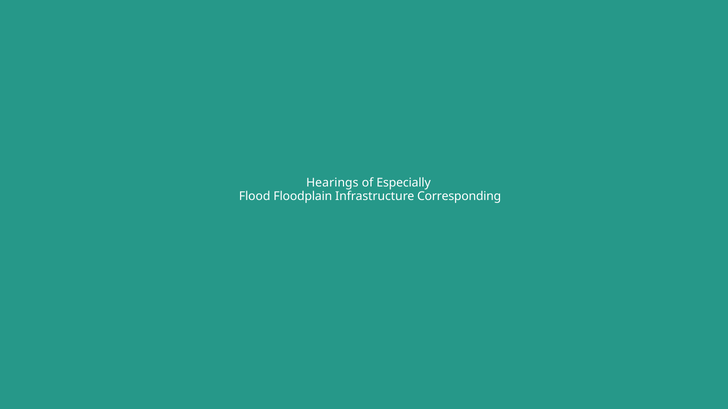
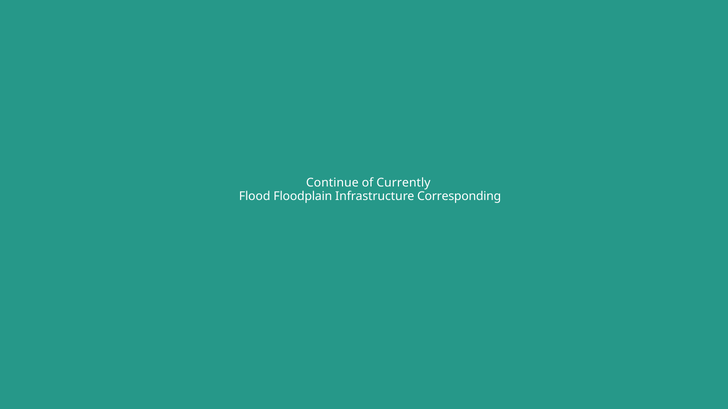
Hearings: Hearings -> Continue (332, 183)
Especially: Especially -> Currently (403, 183)
